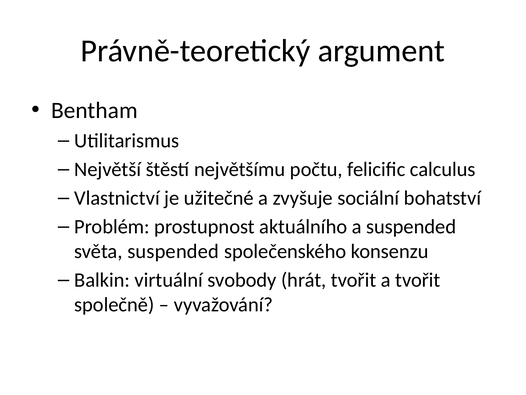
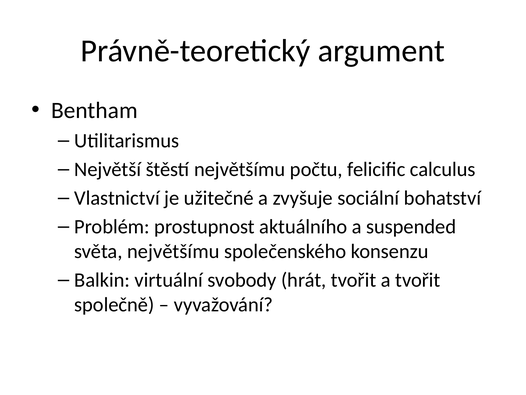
světa suspended: suspended -> největšímu (173, 251)
